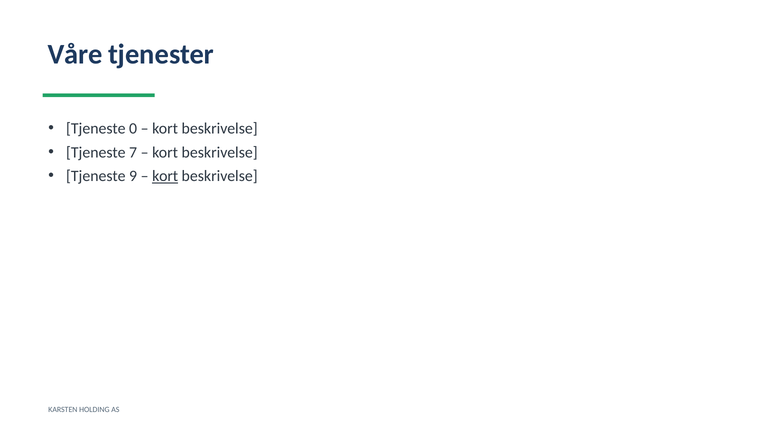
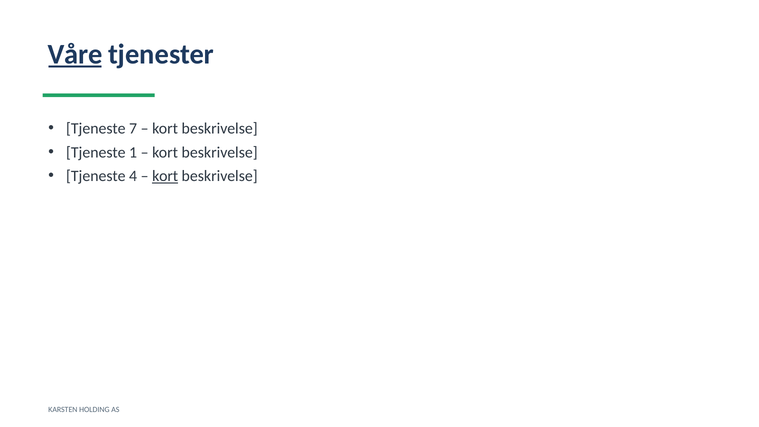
Våre underline: none -> present (75, 54)
0: 0 -> 7 (133, 129)
7: 7 -> 1 (133, 152)
9: 9 -> 4 (133, 176)
